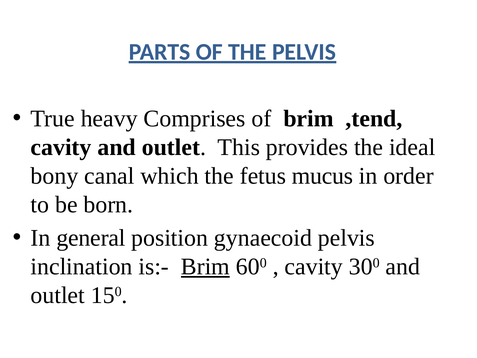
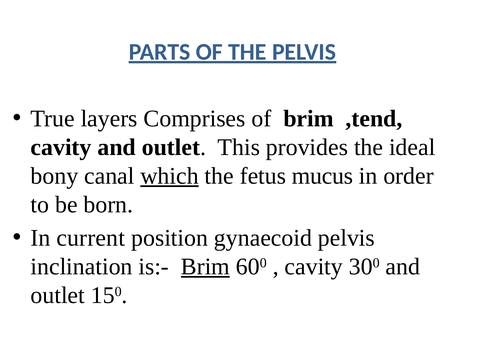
heavy: heavy -> layers (109, 119)
which underline: none -> present (170, 176)
general: general -> current (91, 238)
